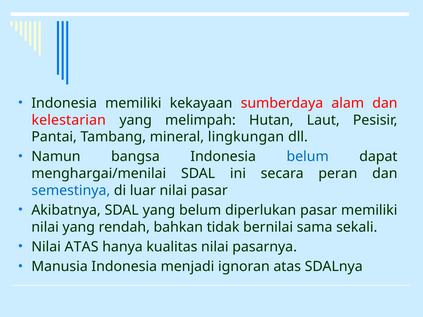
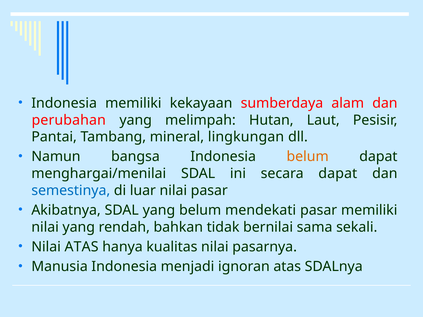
kelestarian: kelestarian -> perubahan (69, 120)
belum colour: blue -> orange (308, 157)
secara peran: peran -> dapat (338, 174)
diperlukan: diperlukan -> mendekati (261, 210)
